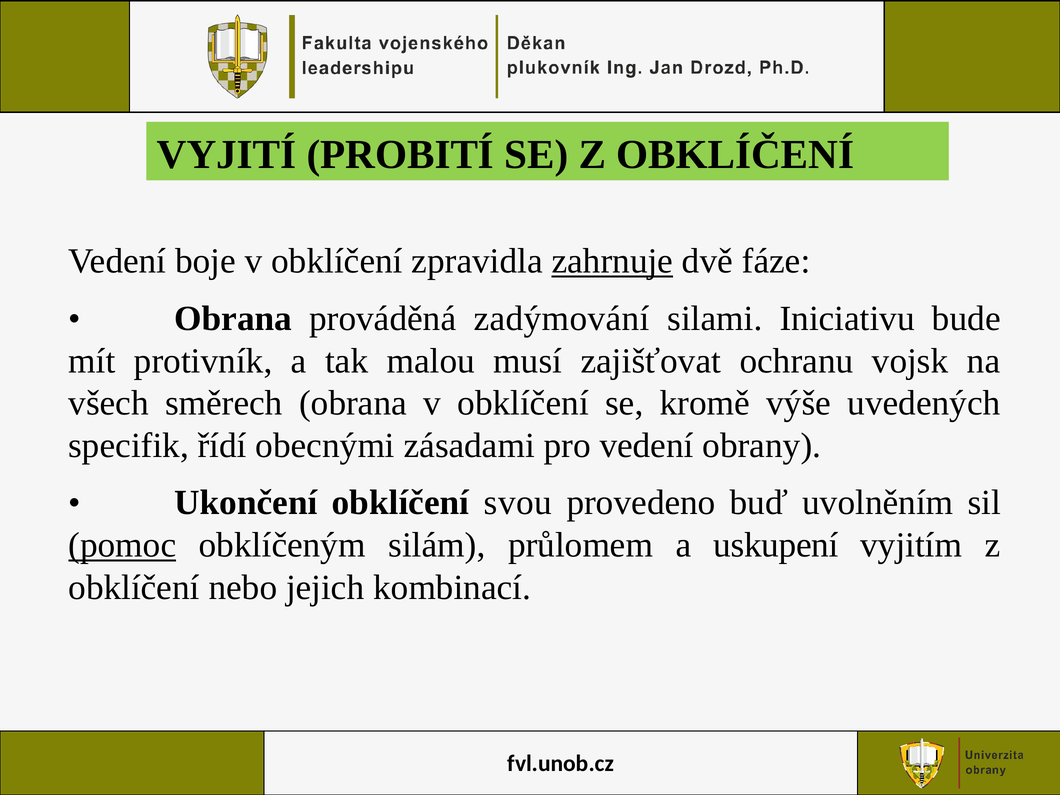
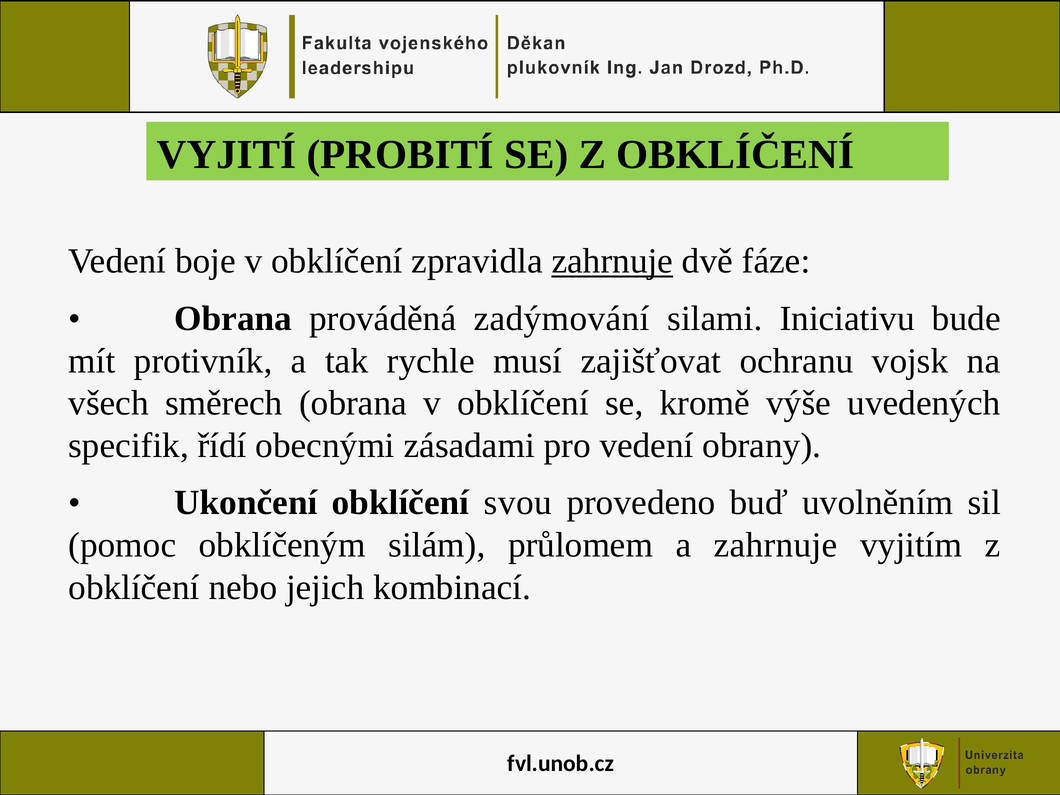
malou: malou -> rychle (431, 361)
pomoc underline: present -> none (122, 545)
a uskupení: uskupení -> zahrnuje (776, 545)
